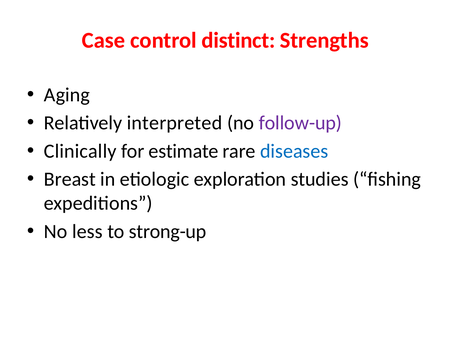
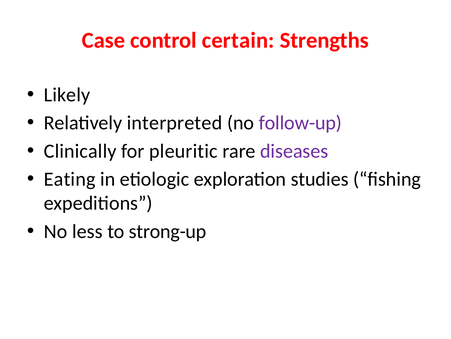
distinct: distinct -> certain (238, 40)
Aging: Aging -> Likely (67, 95)
estimate: estimate -> pleuritic (183, 151)
diseases colour: blue -> purple (294, 151)
Breast: Breast -> Eating (70, 179)
